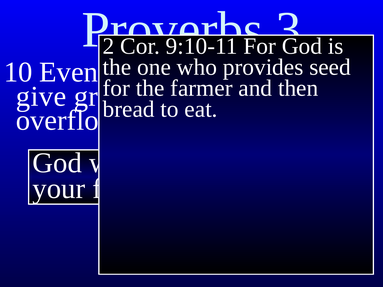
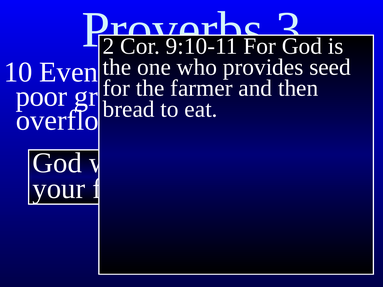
give: give -> poor (41, 96)
